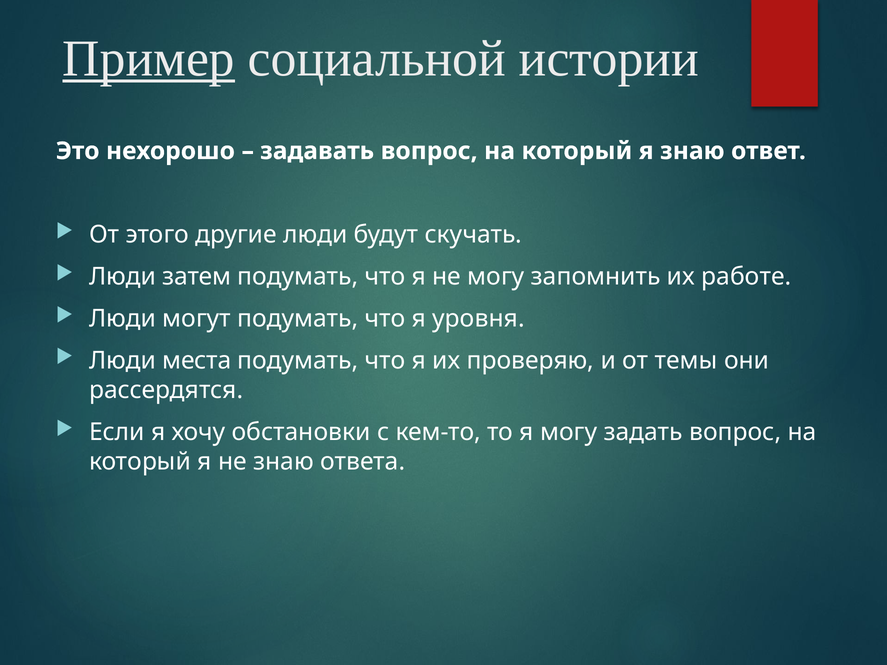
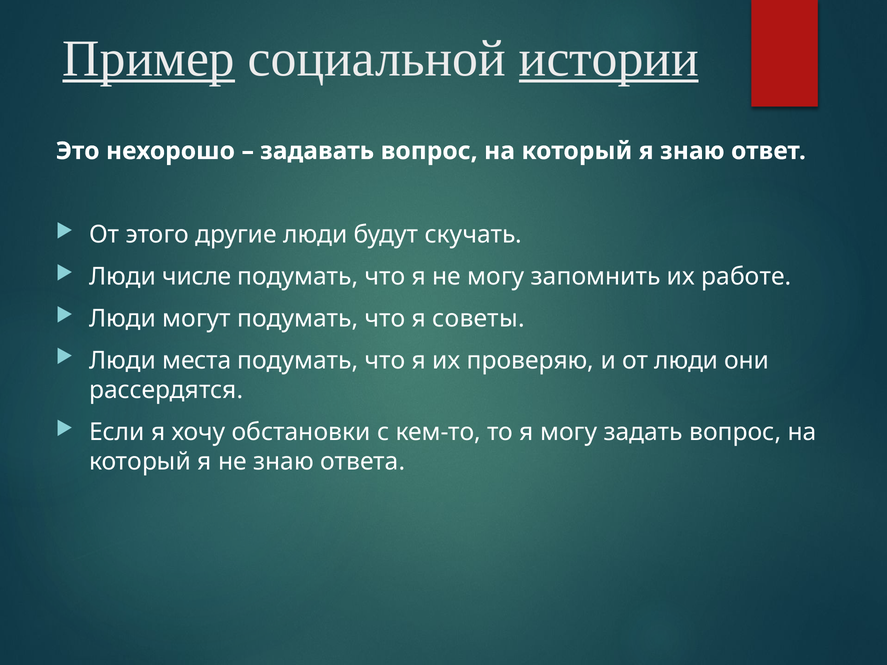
истории underline: none -> present (609, 59)
затем: затем -> числе (197, 277)
уровня: уровня -> советы (478, 319)
от темы: темы -> люди (686, 361)
